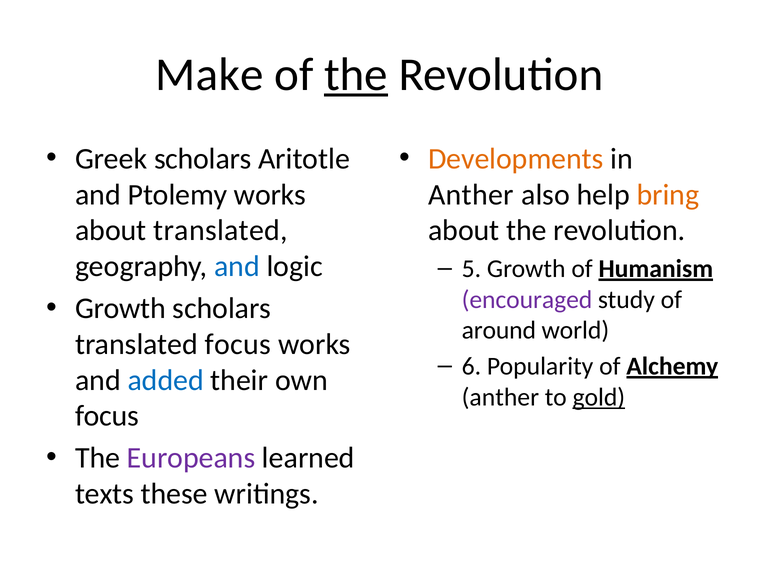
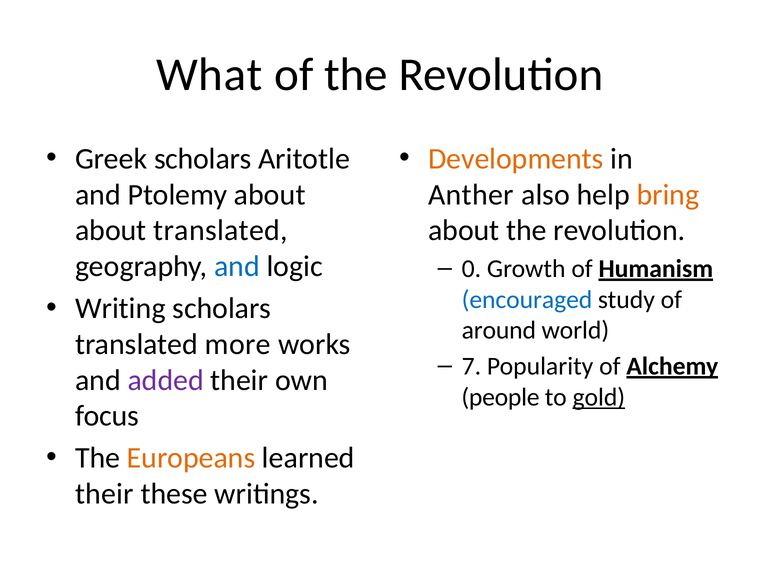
Make: Make -> What (209, 75)
the underline: present -> none (356, 75)
Ptolemy works: works -> about (270, 194)
5: 5 -> 0 (471, 269)
encouraged colour: purple -> blue (527, 299)
Growth: Growth -> Writing (120, 308)
translated focus: focus -> more (238, 344)
6: 6 -> 7 (471, 366)
added colour: blue -> purple (166, 380)
anther: anther -> people (501, 397)
Europeans colour: purple -> orange (191, 458)
texts: texts -> their (104, 493)
